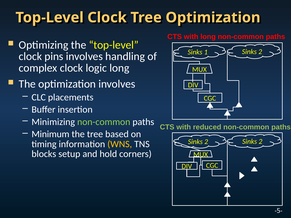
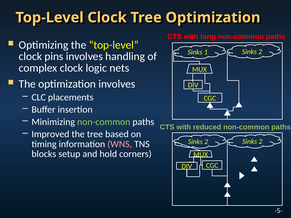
logic long: long -> nets (119, 68)
Minimum: Minimum -> Improved (50, 134)
WNS colour: yellow -> pink (120, 144)
